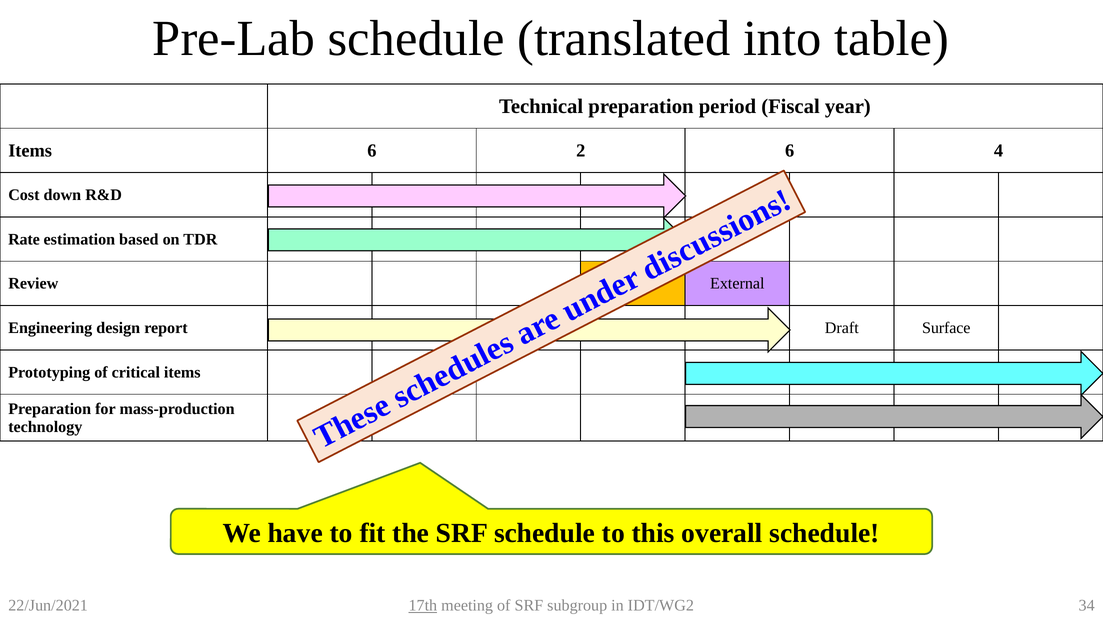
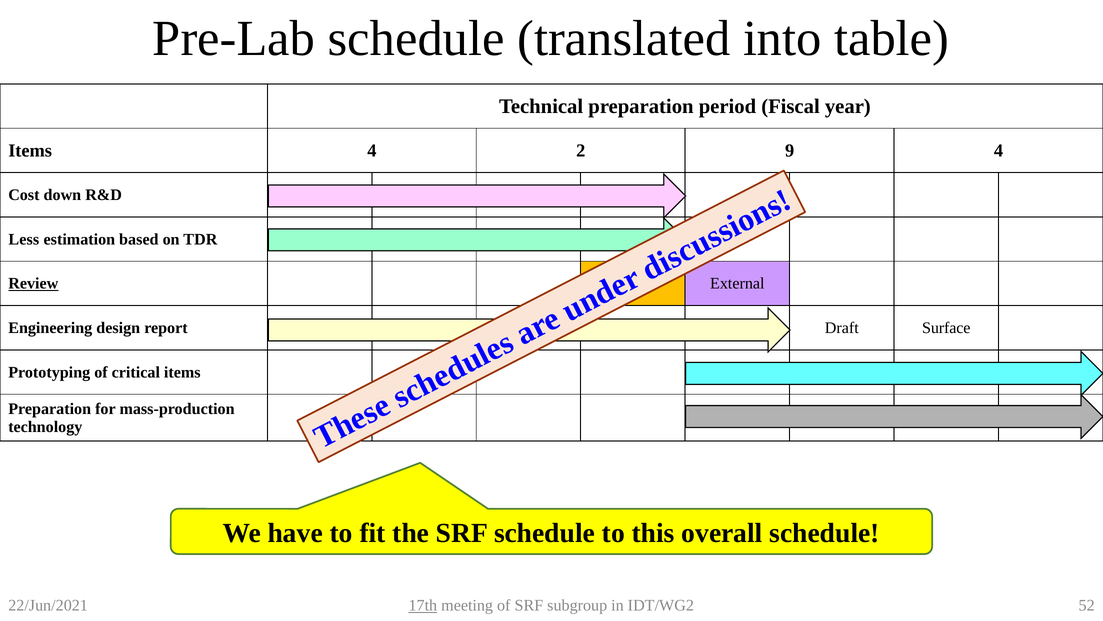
Items 6: 6 -> 4 (372, 150)
2 6: 6 -> 9 (790, 150)
Rate: Rate -> Less (24, 239)
Review underline: none -> present (33, 283)
34: 34 -> 52 (1087, 605)
